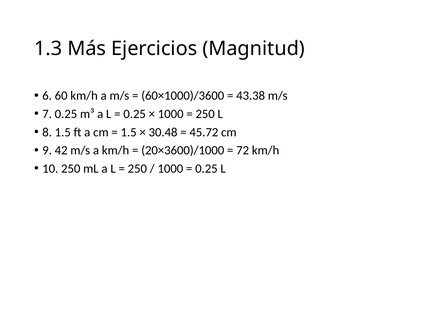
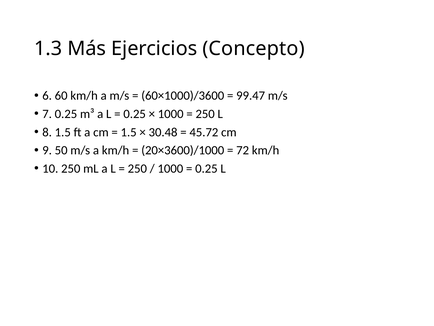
Magnitud: Magnitud -> Concepto (254, 49)
43.38: 43.38 -> 99.47 (251, 96)
42: 42 -> 50 (61, 150)
